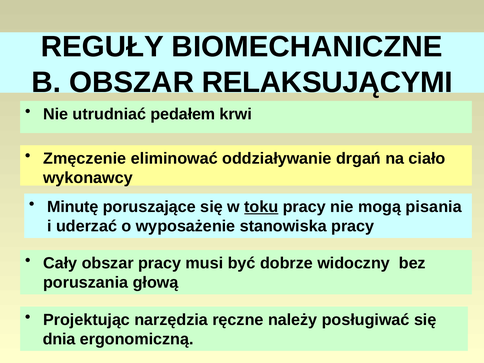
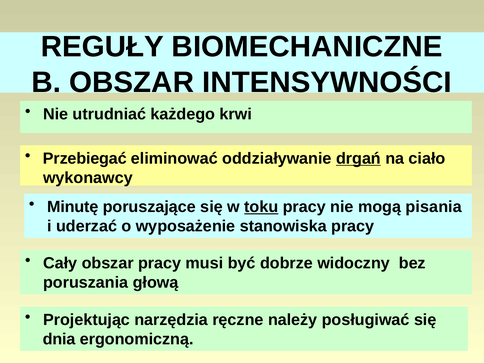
RELAKSUJĄCYMI: RELAKSUJĄCYMI -> INTENSYWNOŚCI (327, 82)
pedałem: pedałem -> każdego (183, 114)
Zmęczenie: Zmęczenie -> Przebiegać (85, 158)
drgań underline: none -> present (358, 158)
